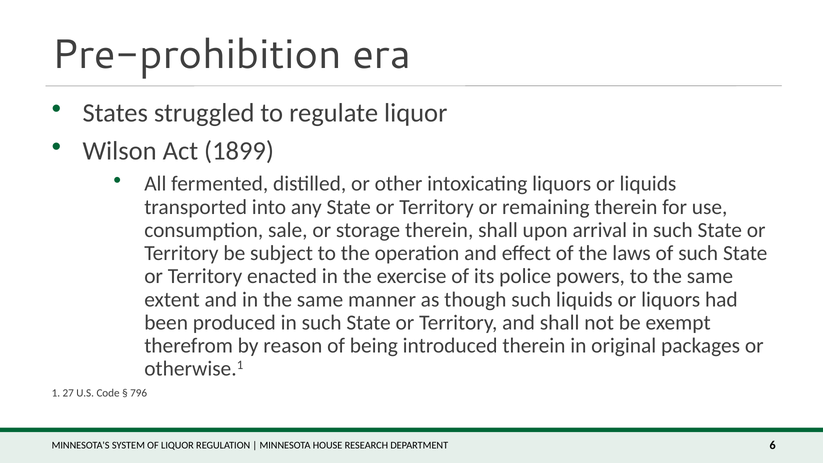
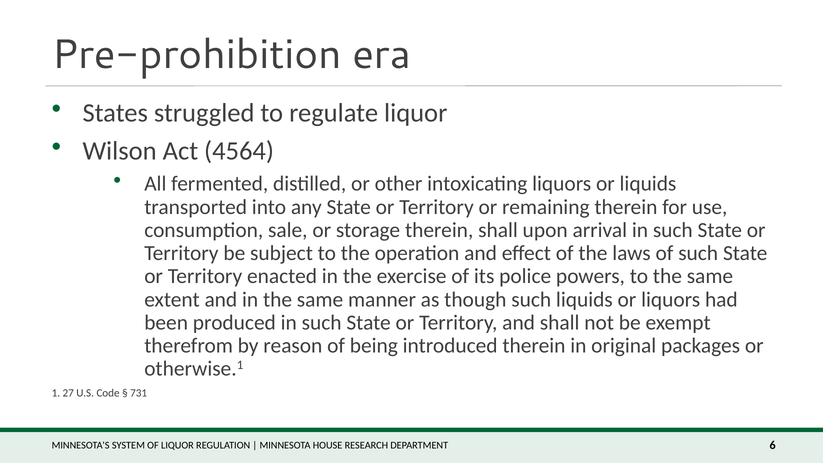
1899: 1899 -> 4564 (239, 151)
796: 796 -> 731 (139, 393)
